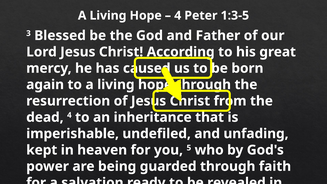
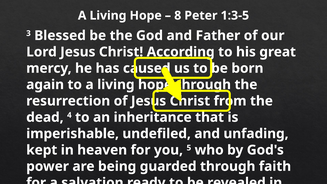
4: 4 -> 8 (178, 16)
